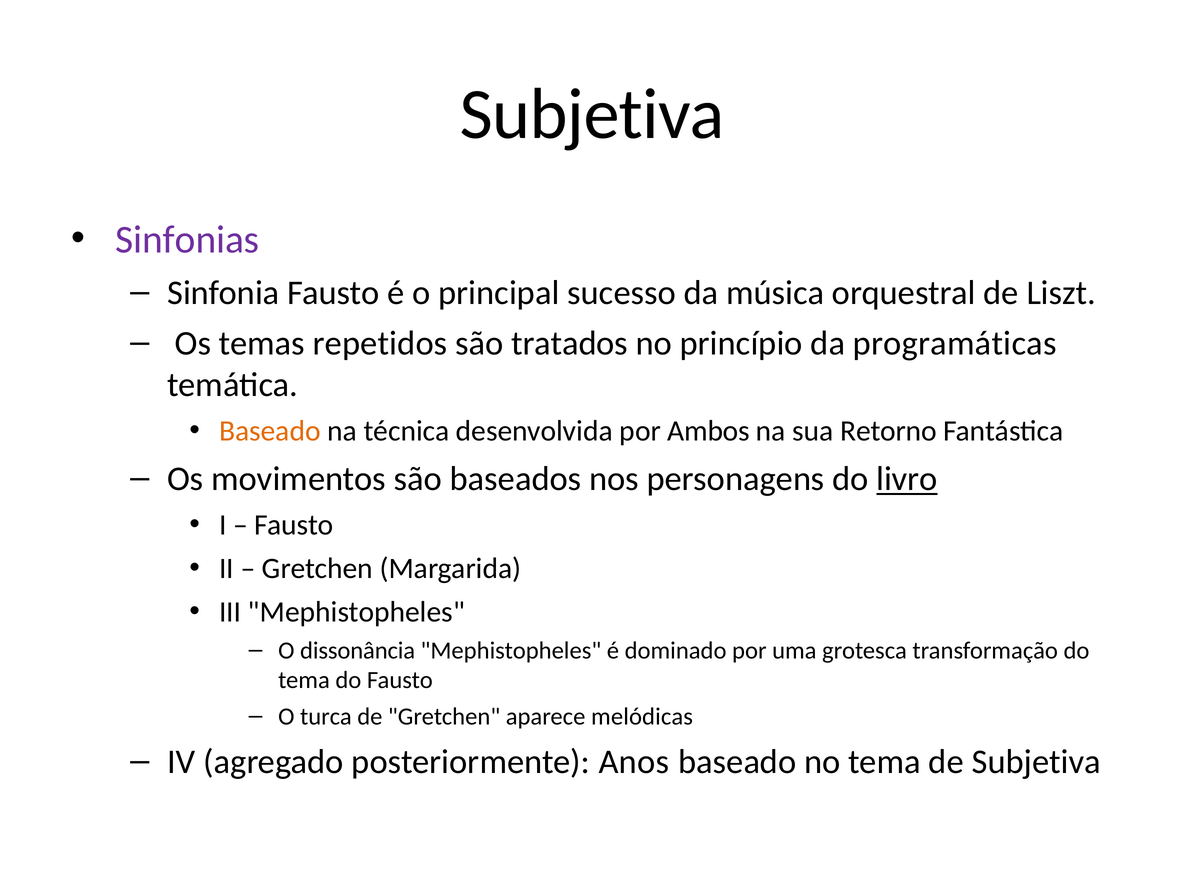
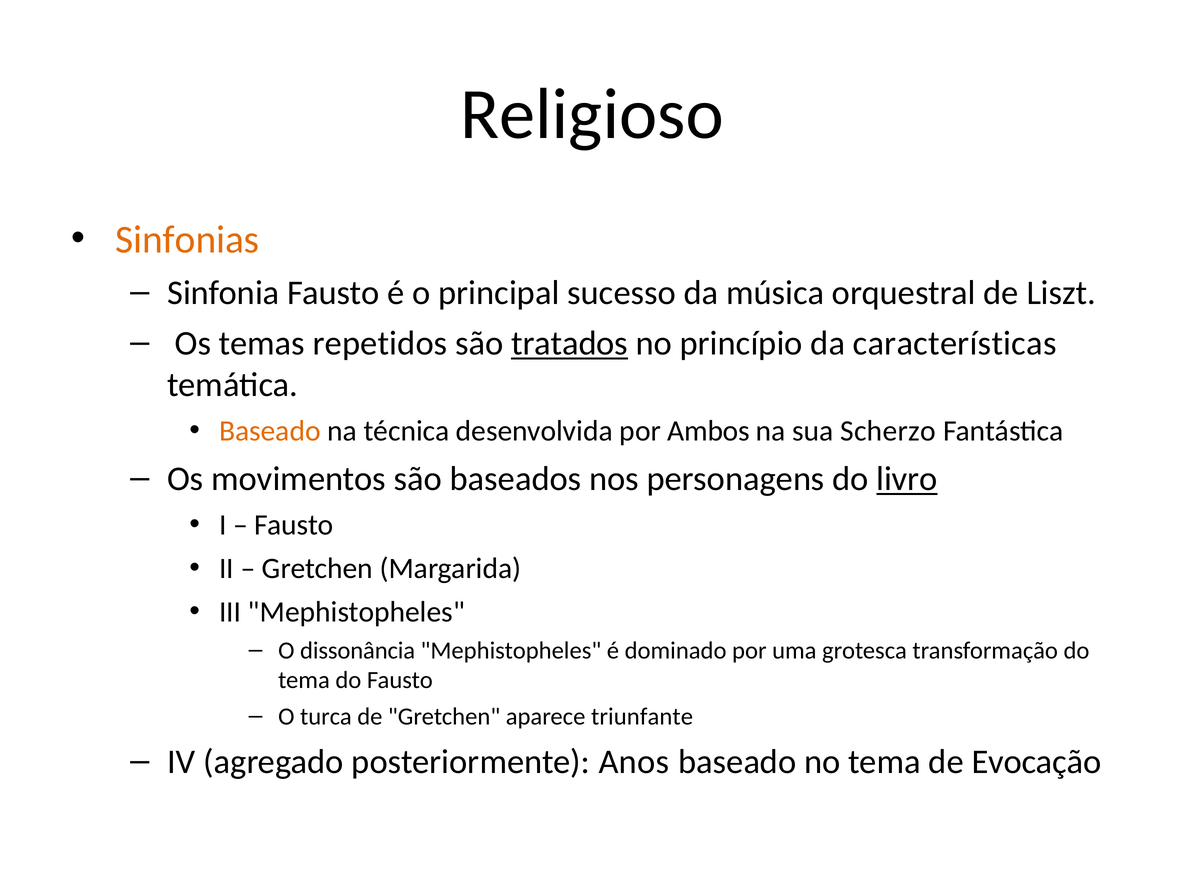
Subjetiva: Subjetiva -> Religioso (592, 115)
Sinfonias colour: purple -> orange (187, 240)
tratados underline: none -> present (570, 344)
programáticas: programáticas -> características (955, 344)
Retorno: Retorno -> Scherzo (888, 431)
melódicas: melódicas -> triunfante (642, 716)
de Subjetiva: Subjetiva -> Evocação (1036, 762)
